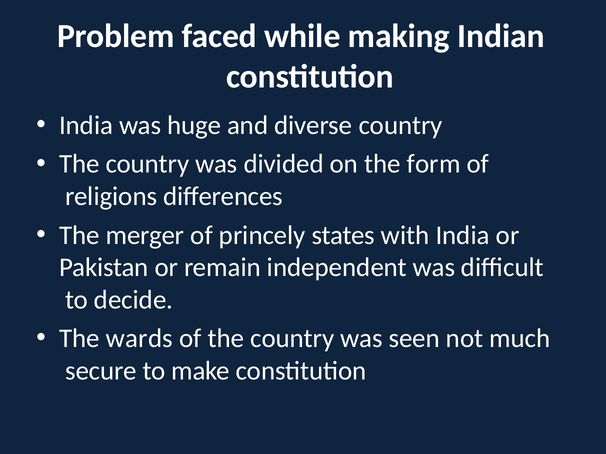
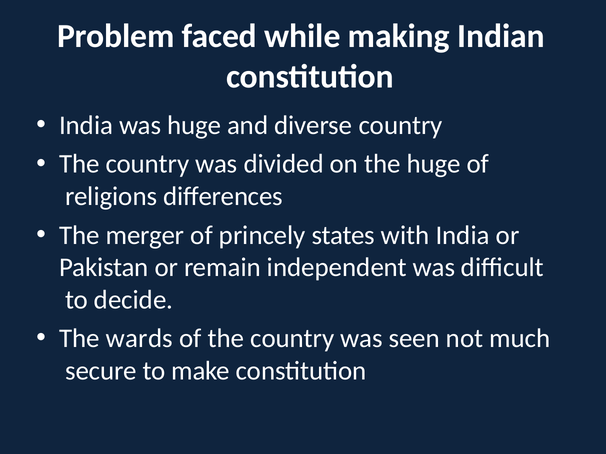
the form: form -> huge (434, 164)
